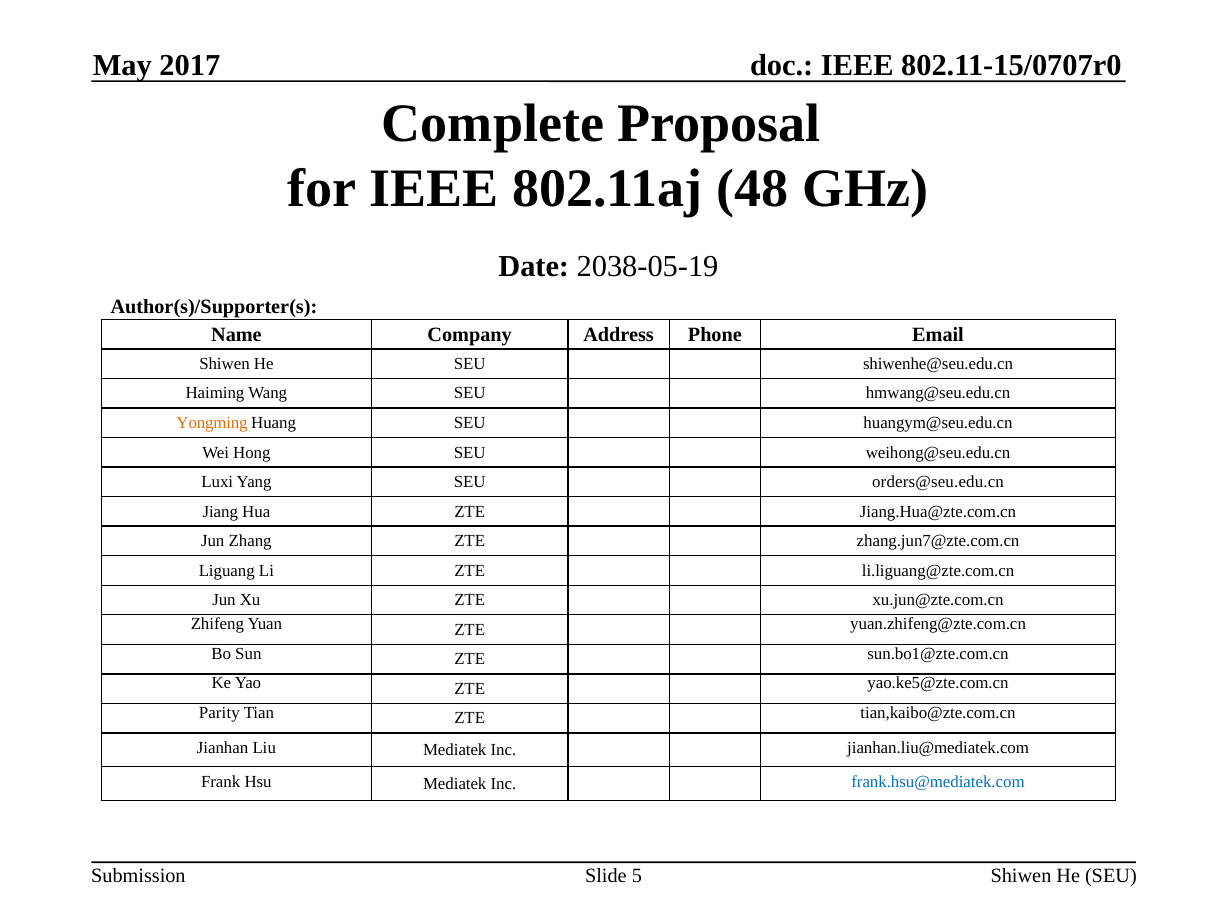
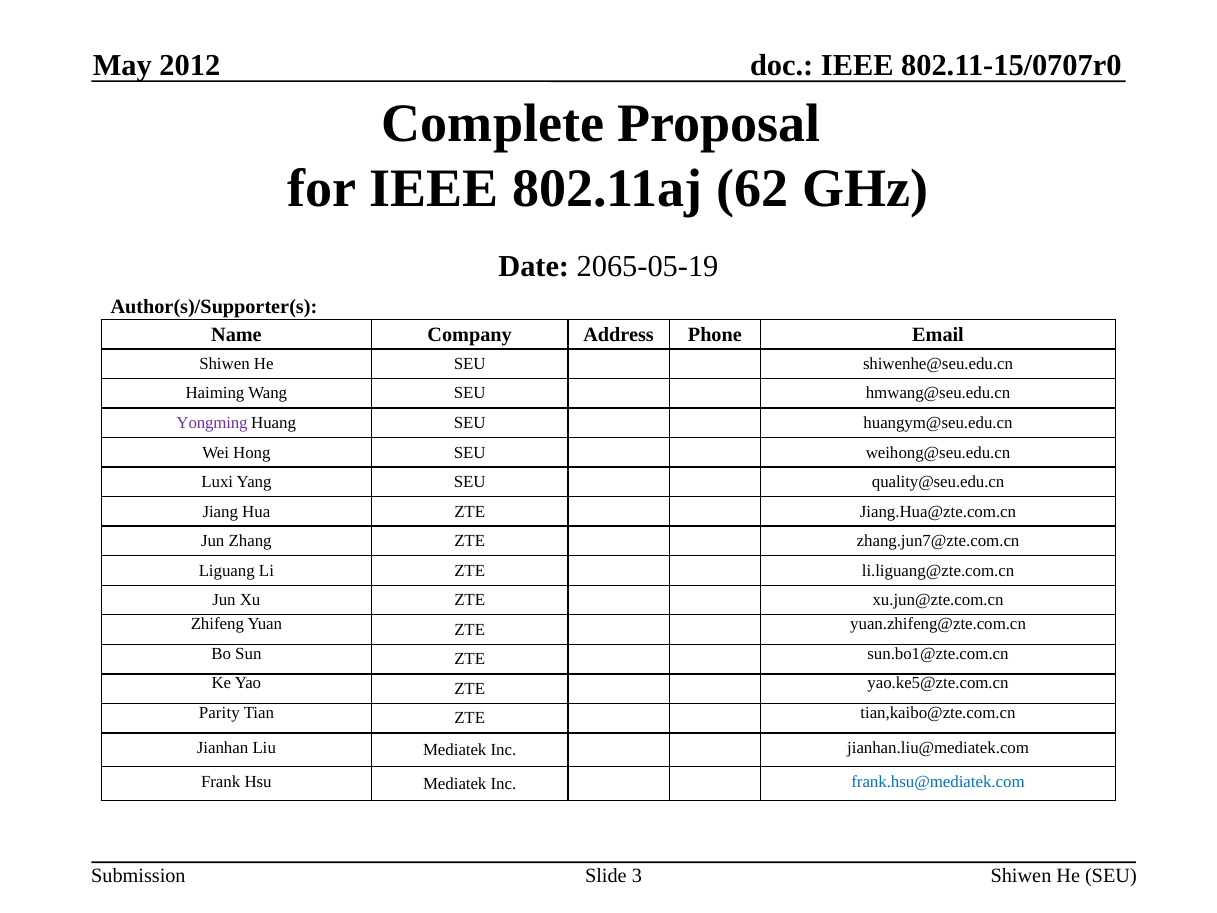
2017: 2017 -> 2012 (190, 65)
48: 48 -> 62 (753, 188)
2038-05-19: 2038-05-19 -> 2065-05-19 (648, 266)
Yongming colour: orange -> purple (212, 423)
orders@seu.edu.cn: orders@seu.edu.cn -> quality@seu.edu.cn (938, 482)
5: 5 -> 3 (637, 875)
